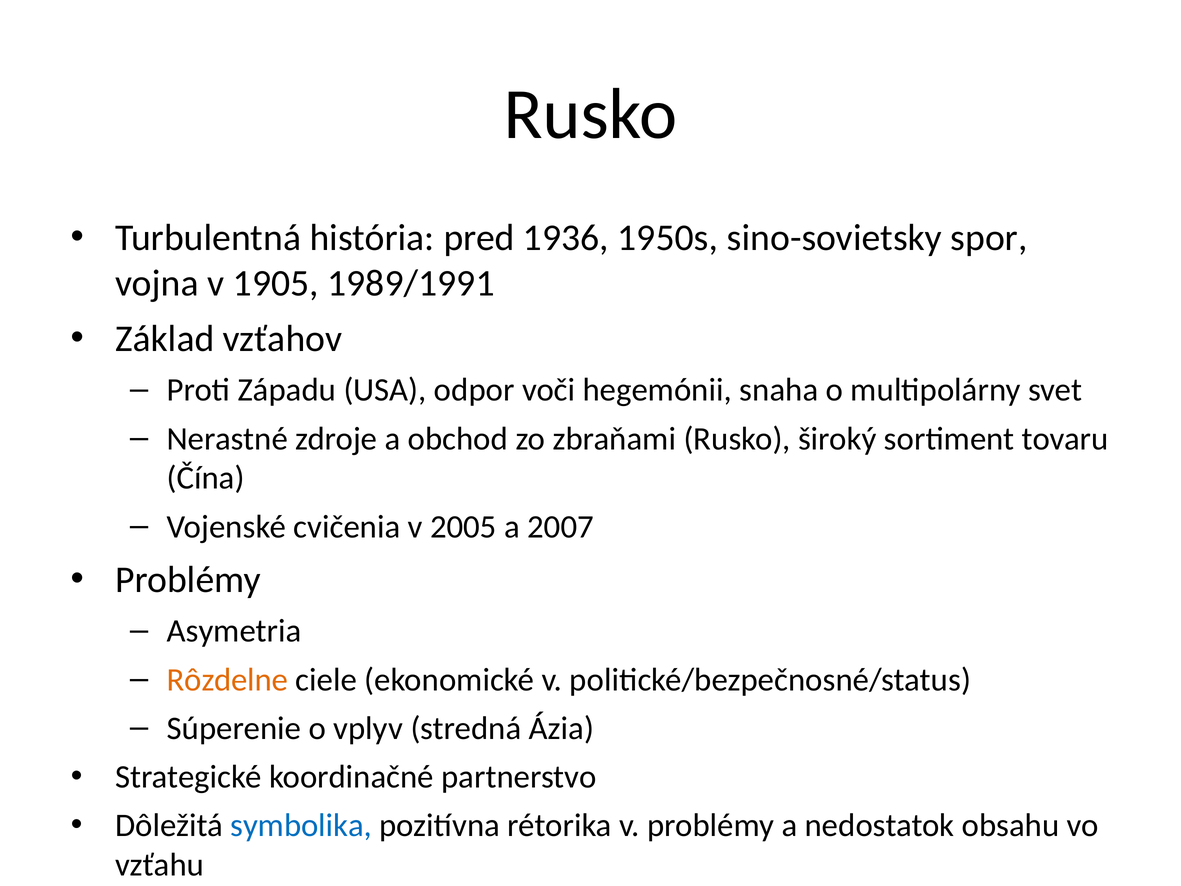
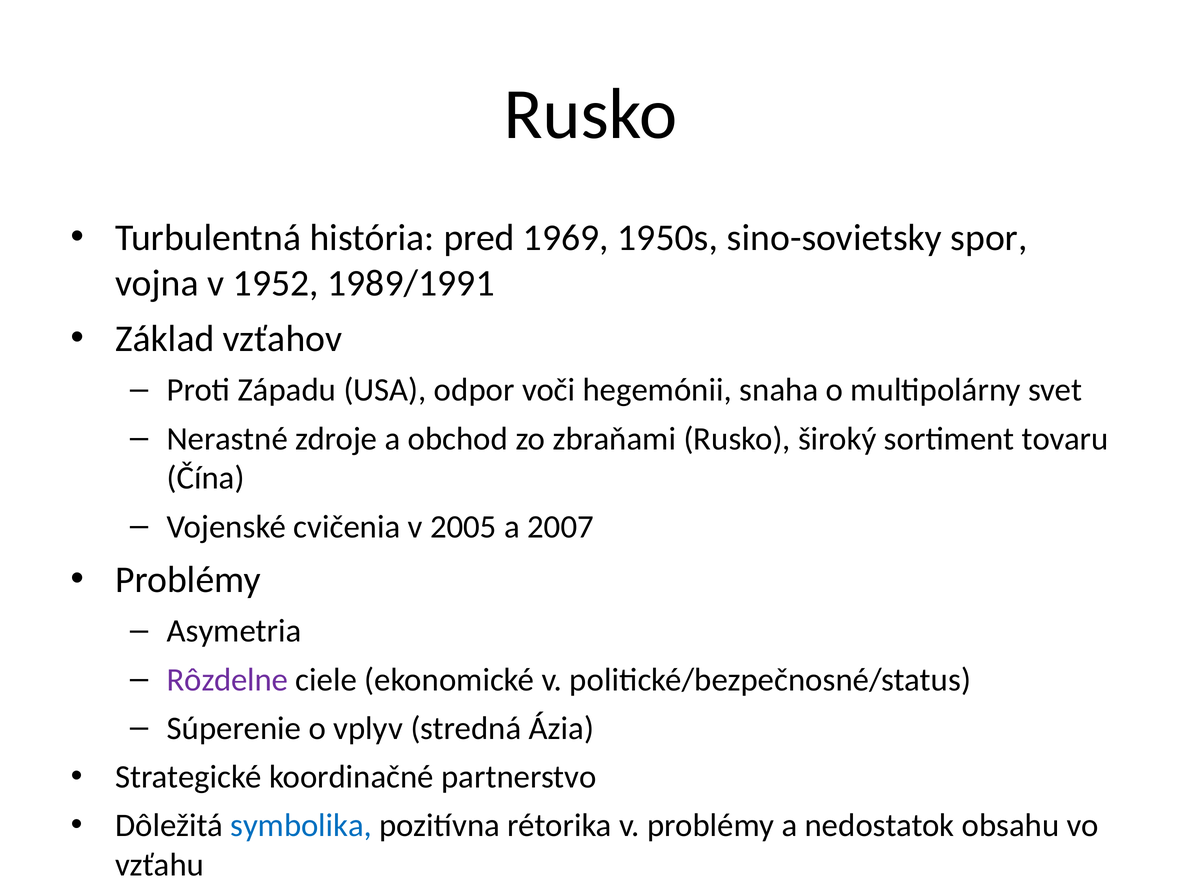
1936: 1936 -> 1969 (566, 238)
1905: 1905 -> 1952 (276, 283)
Rôzdelne colour: orange -> purple (227, 679)
